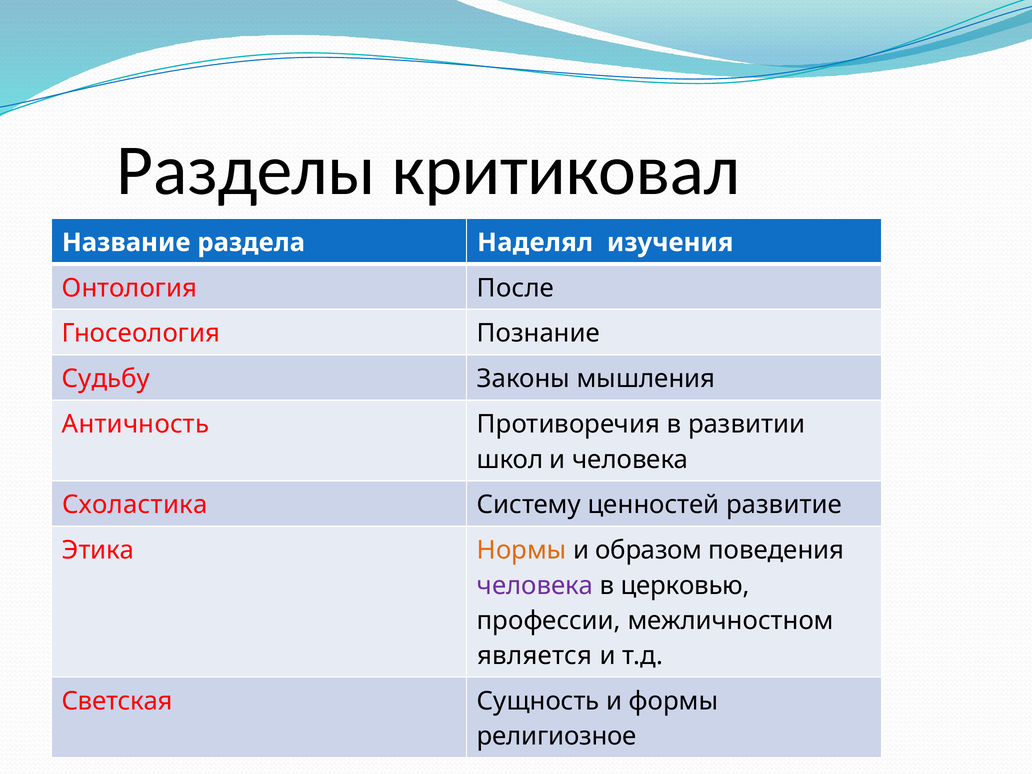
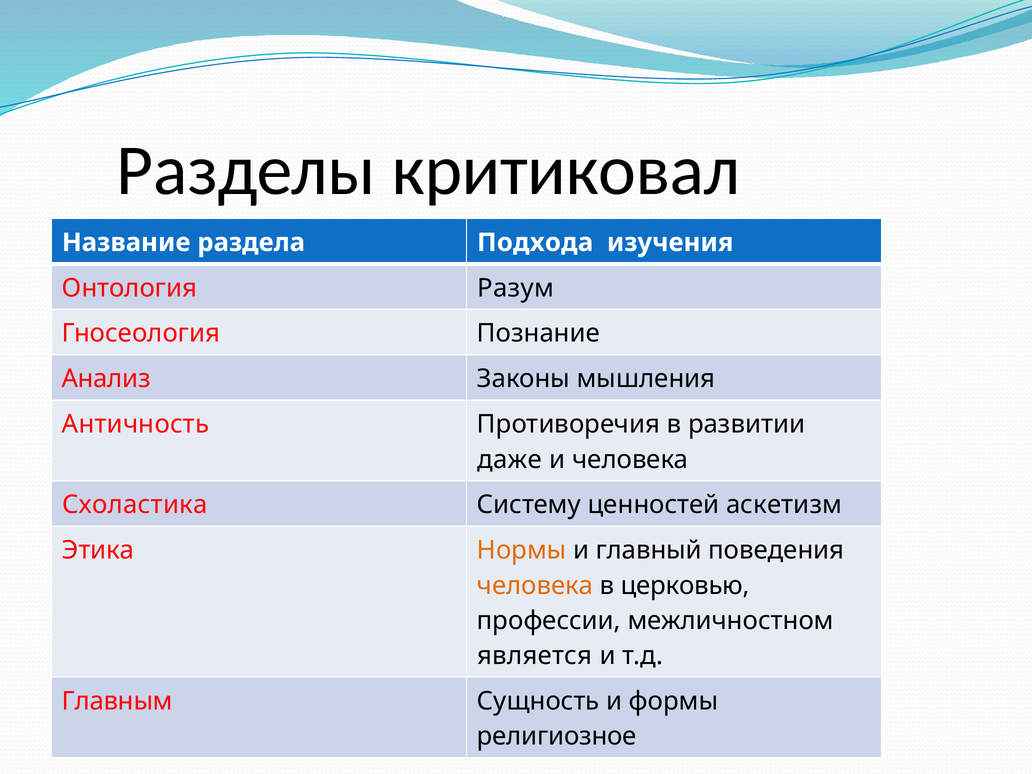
Наделял: Наделял -> Подхода (535, 243)
После: После -> Разум (516, 288)
Судьбу: Судьбу -> Анализ (106, 379)
школ: школ -> даже (510, 460)
развитие: развитие -> аскетизм (784, 505)
образом: образом -> главный (649, 550)
человека colour: purple -> orange (535, 586)
Светская: Светская -> Главным (117, 701)
